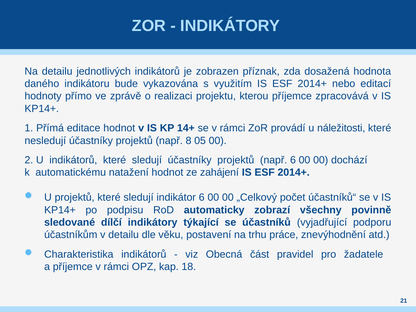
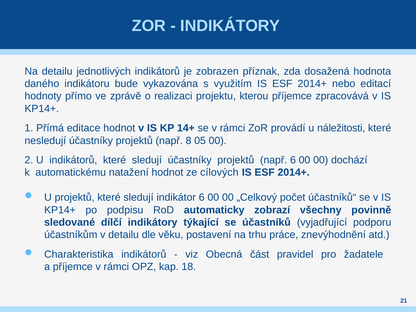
zahájení: zahájení -> cílových (219, 172)
